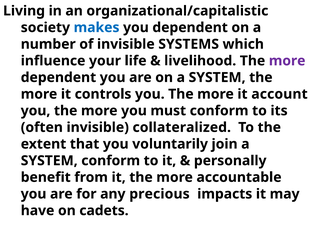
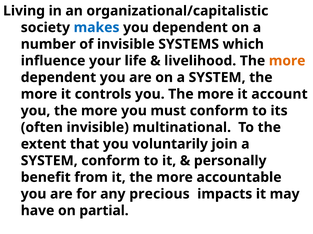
more colour: purple -> orange (287, 61)
collateralized: collateralized -> multinational (182, 128)
cadets: cadets -> partial (104, 211)
